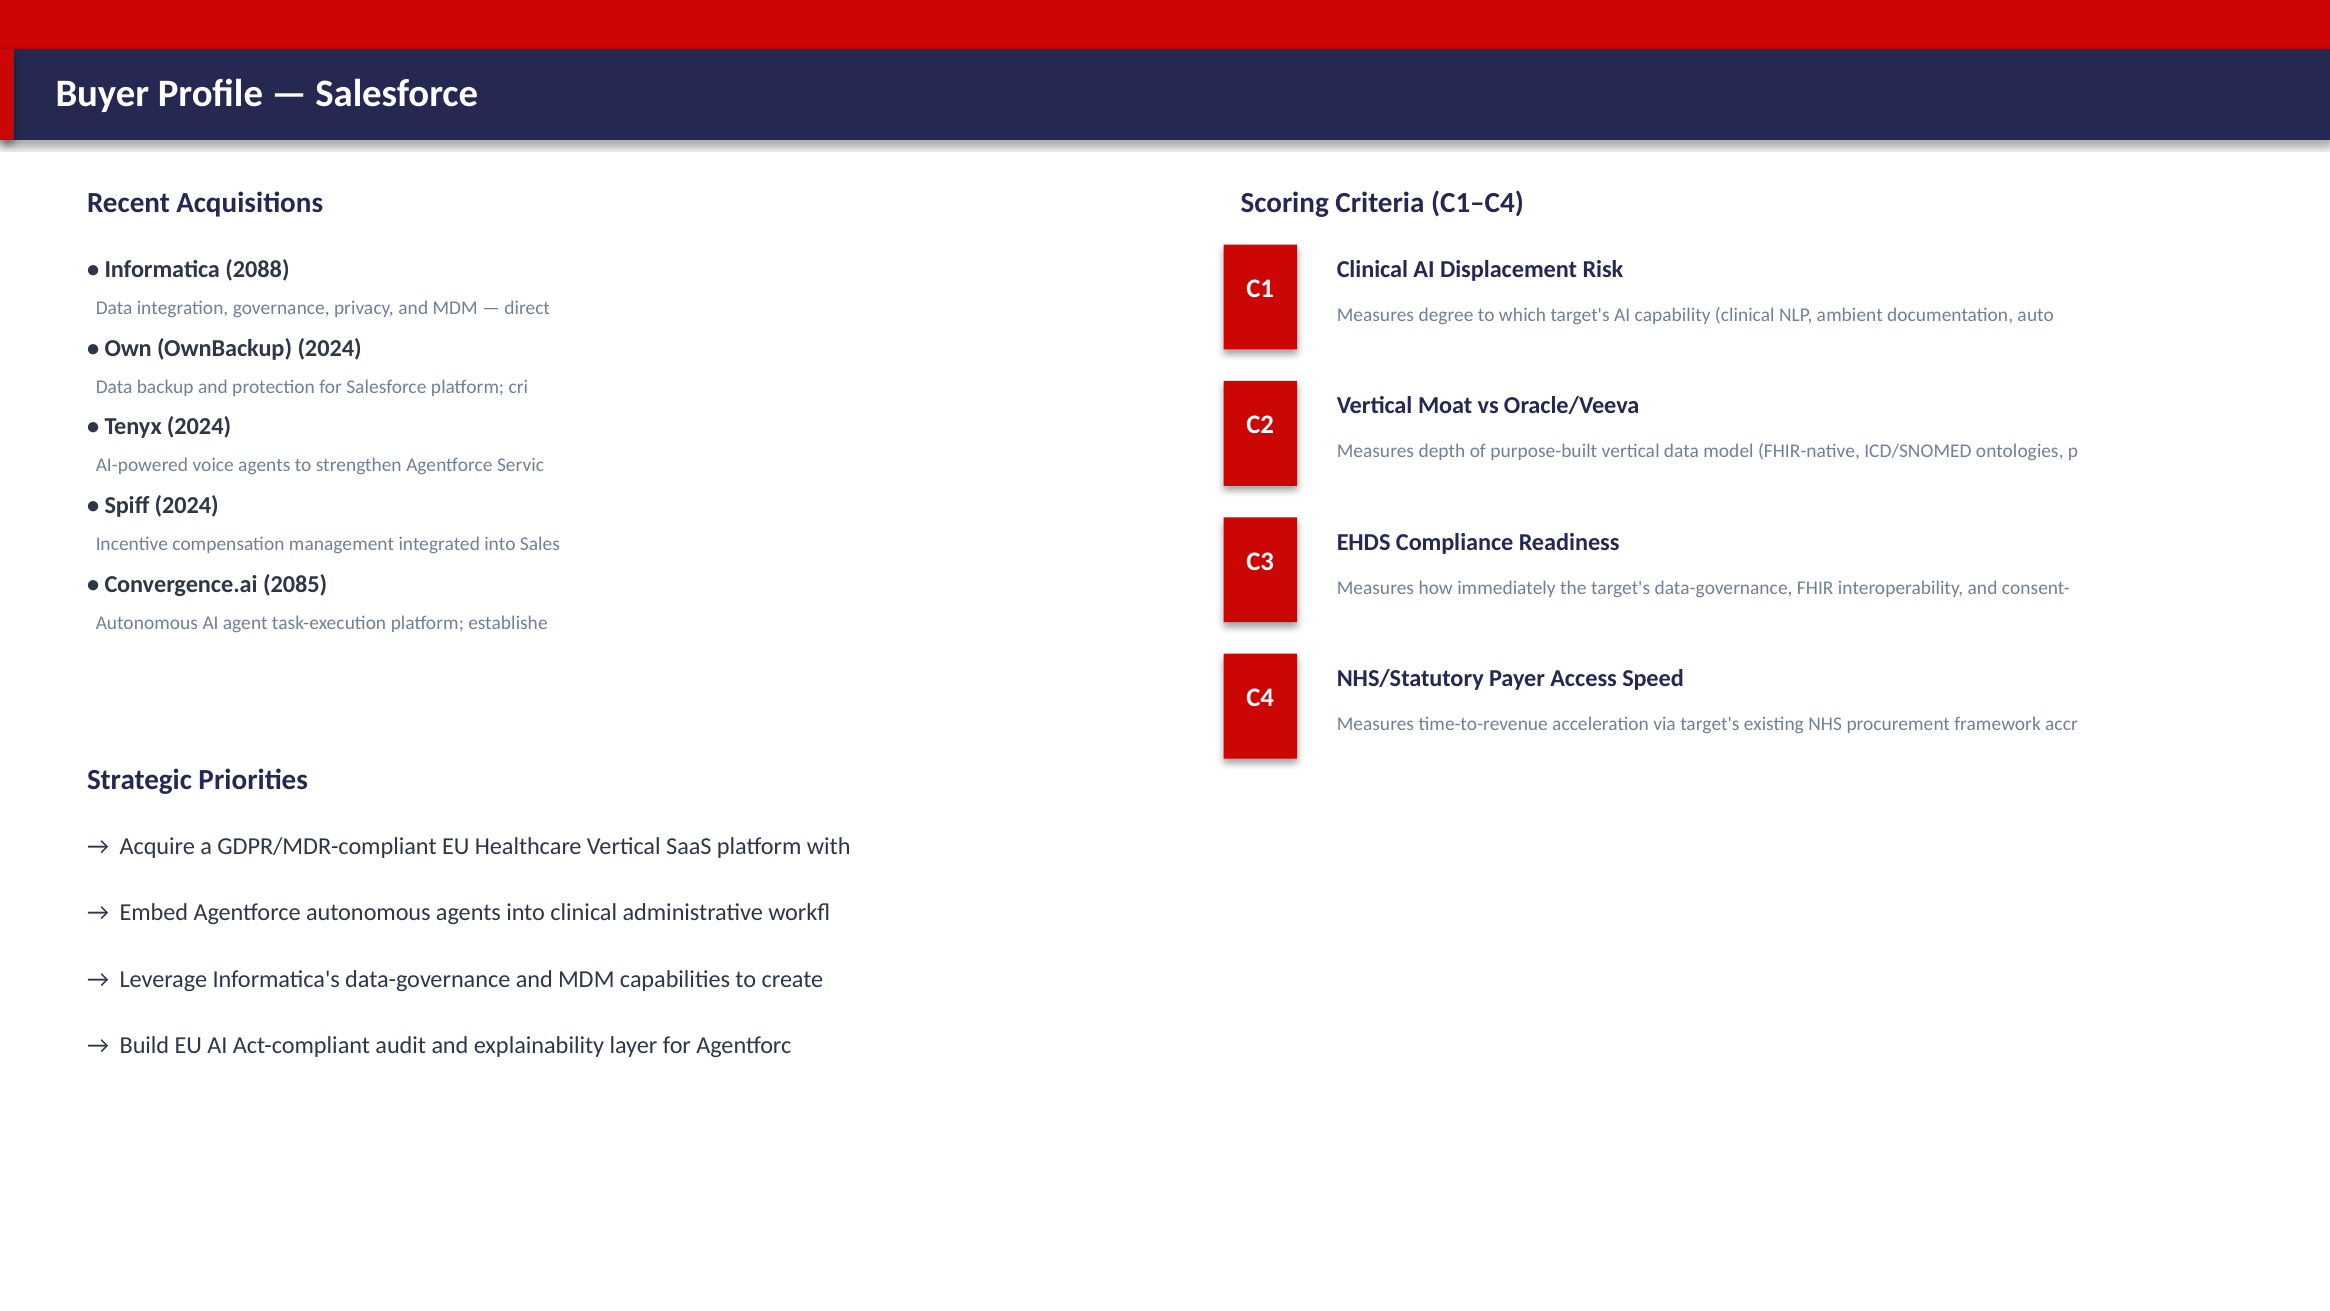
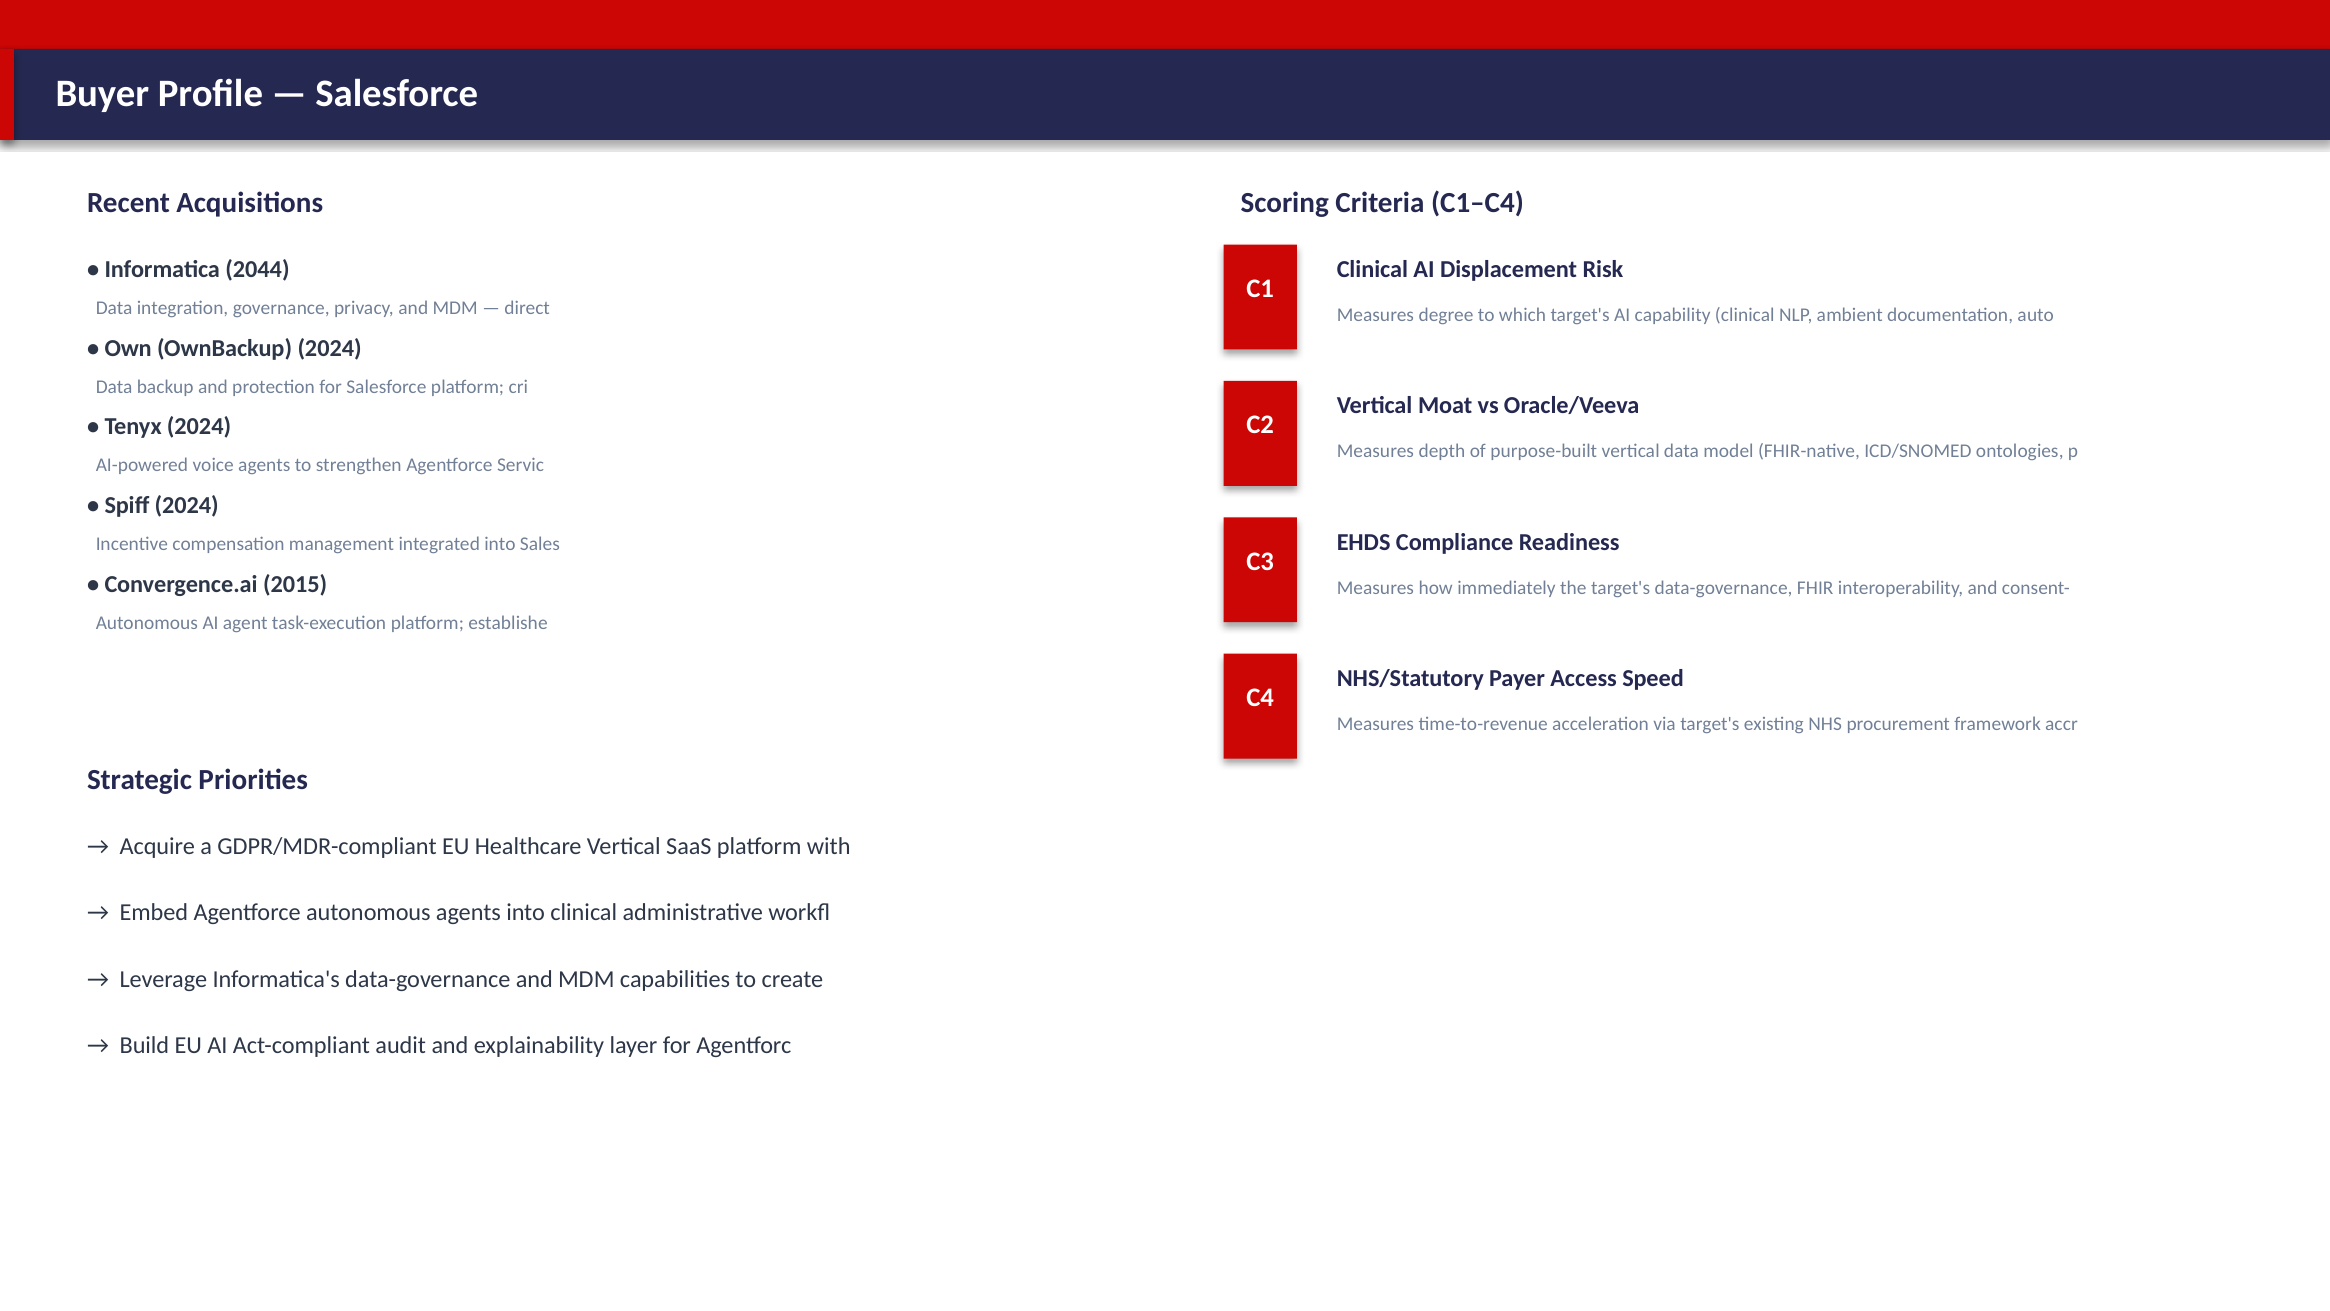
2088: 2088 -> 2044 (257, 270)
2085: 2085 -> 2015 (295, 584)
